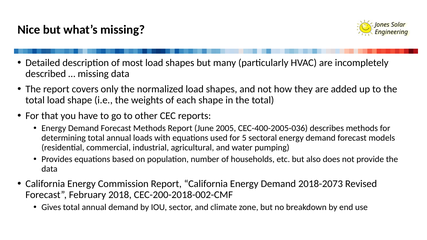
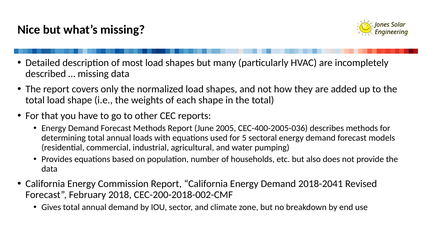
2018-2073: 2018-2073 -> 2018-2041 (321, 184)
